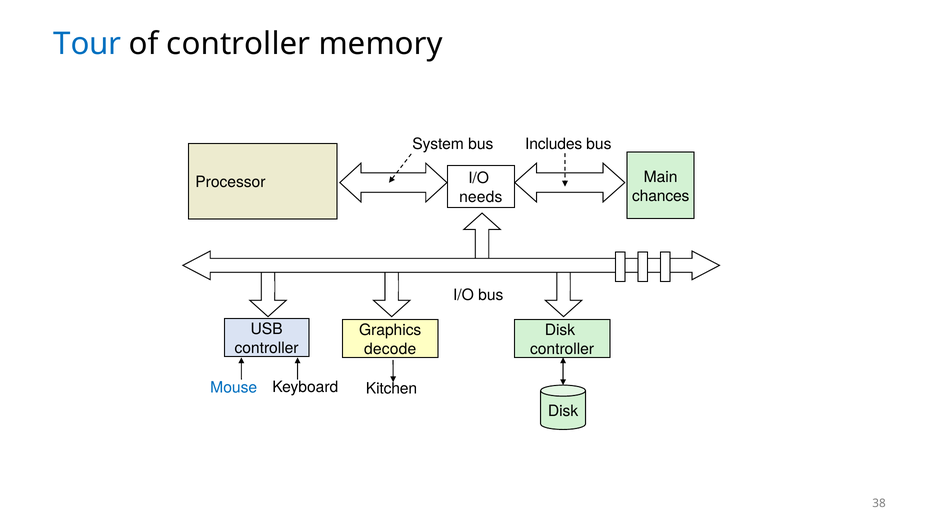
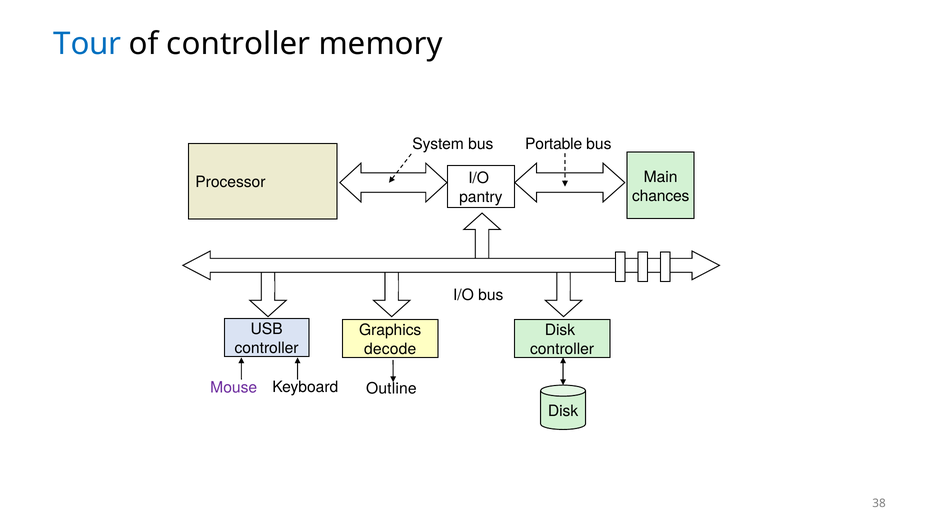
Includes: Includes -> Portable (554, 144)
needs: needs -> pantry (481, 197)
Mouse colour: blue -> purple (234, 388)
Kitchen: Kitchen -> Outline (391, 389)
